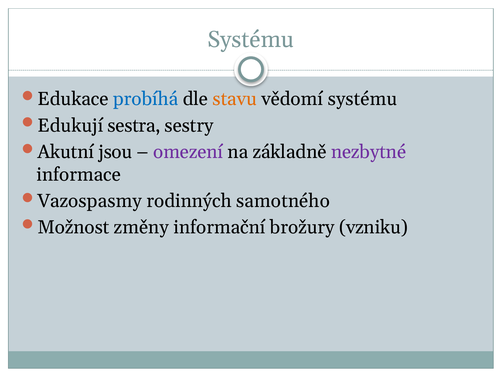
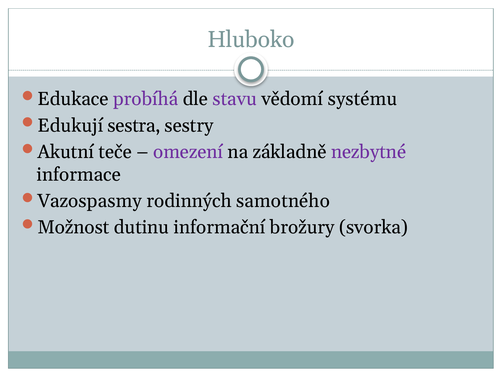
Systému: Systému -> Hluboko (251, 40)
probíhá colour: blue -> purple (146, 99)
stavu colour: orange -> purple (235, 99)
jsou: jsou -> teče (115, 152)
změny: změny -> dutinu (141, 227)
vzniku: vzniku -> svorka (374, 227)
